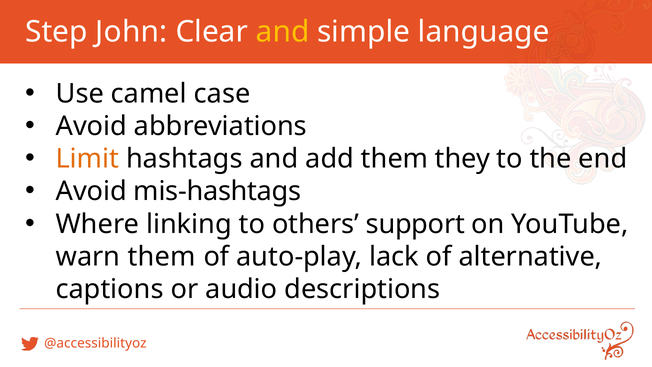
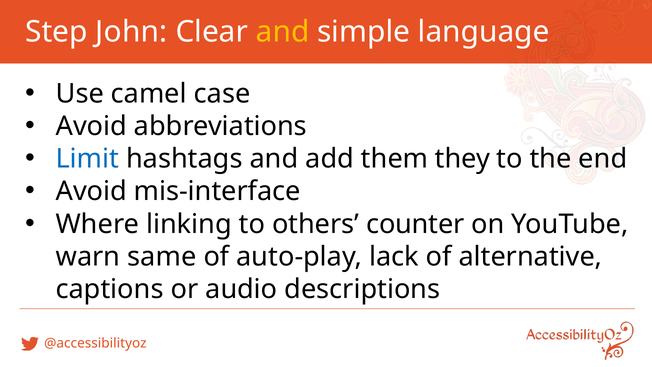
Limit colour: orange -> blue (87, 159)
mis-hashtags: mis-hashtags -> mis-interface (217, 191)
support: support -> counter (415, 224)
warn them: them -> same (162, 256)
